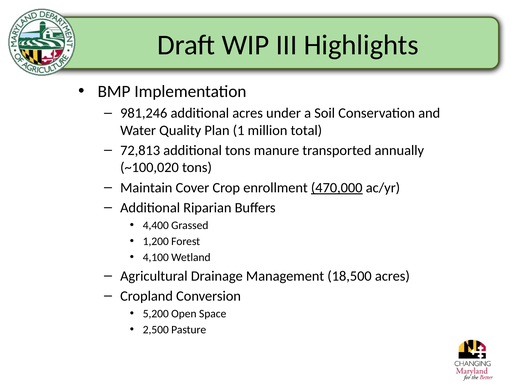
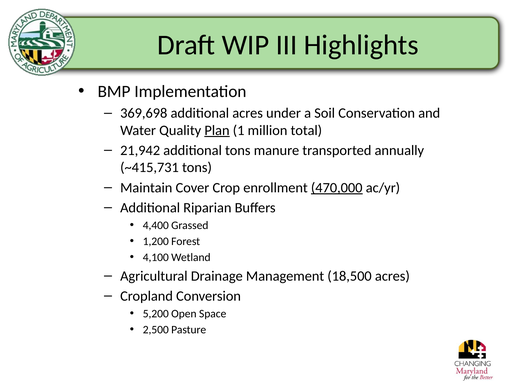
981,246: 981,246 -> 369,698 (144, 113)
Plan underline: none -> present (217, 130)
72,813: 72,813 -> 21,942 (140, 150)
~100,020: ~100,020 -> ~415,731 (150, 168)
